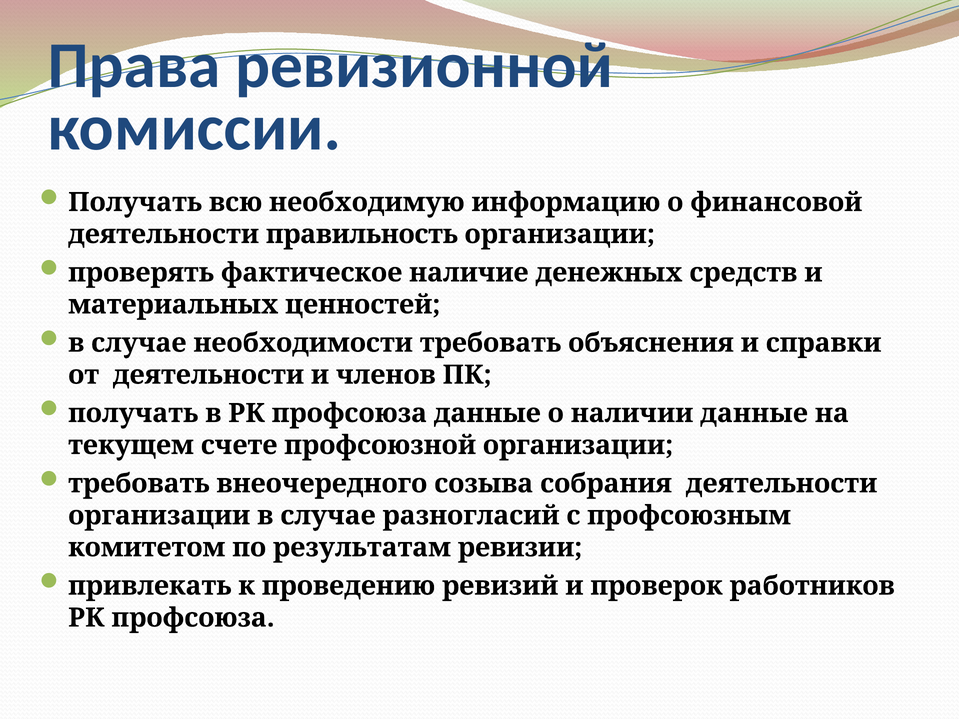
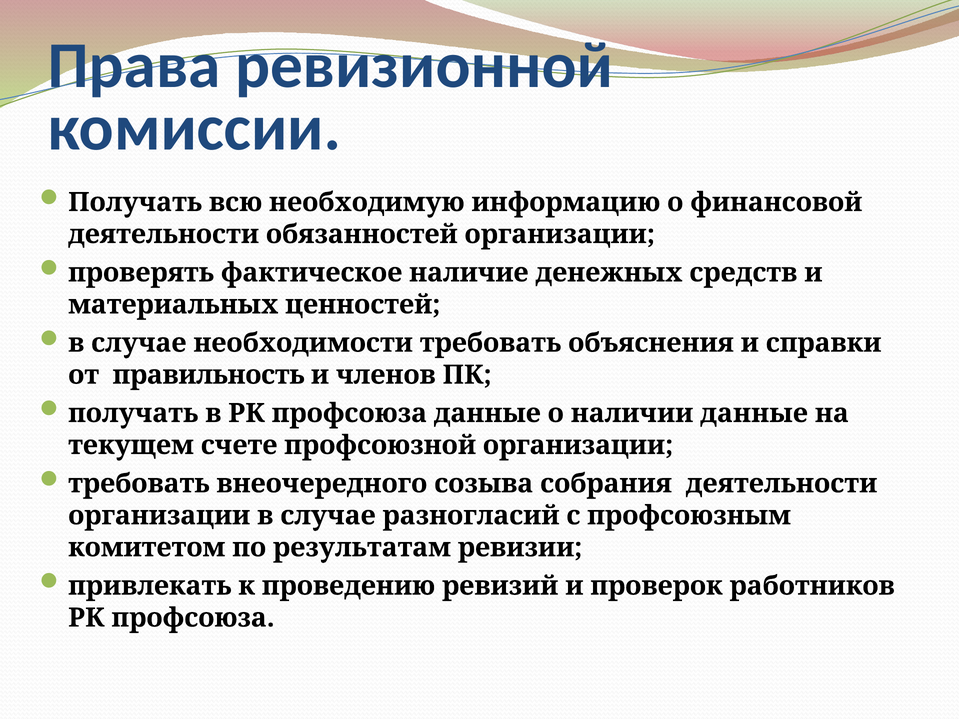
правильность: правильность -> обязанностей (362, 234)
от деятельности: деятельности -> правильность (209, 375)
